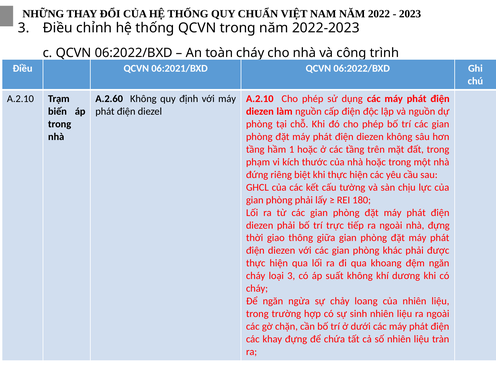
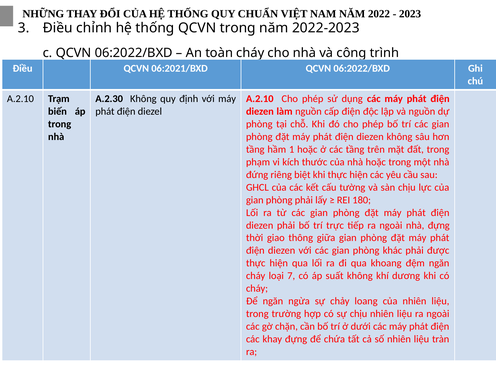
A.2.60: A.2.60 -> A.2.30 (109, 99)
loại 3: 3 -> 7 (291, 276)
sự sinh: sinh -> chịu (359, 314)
